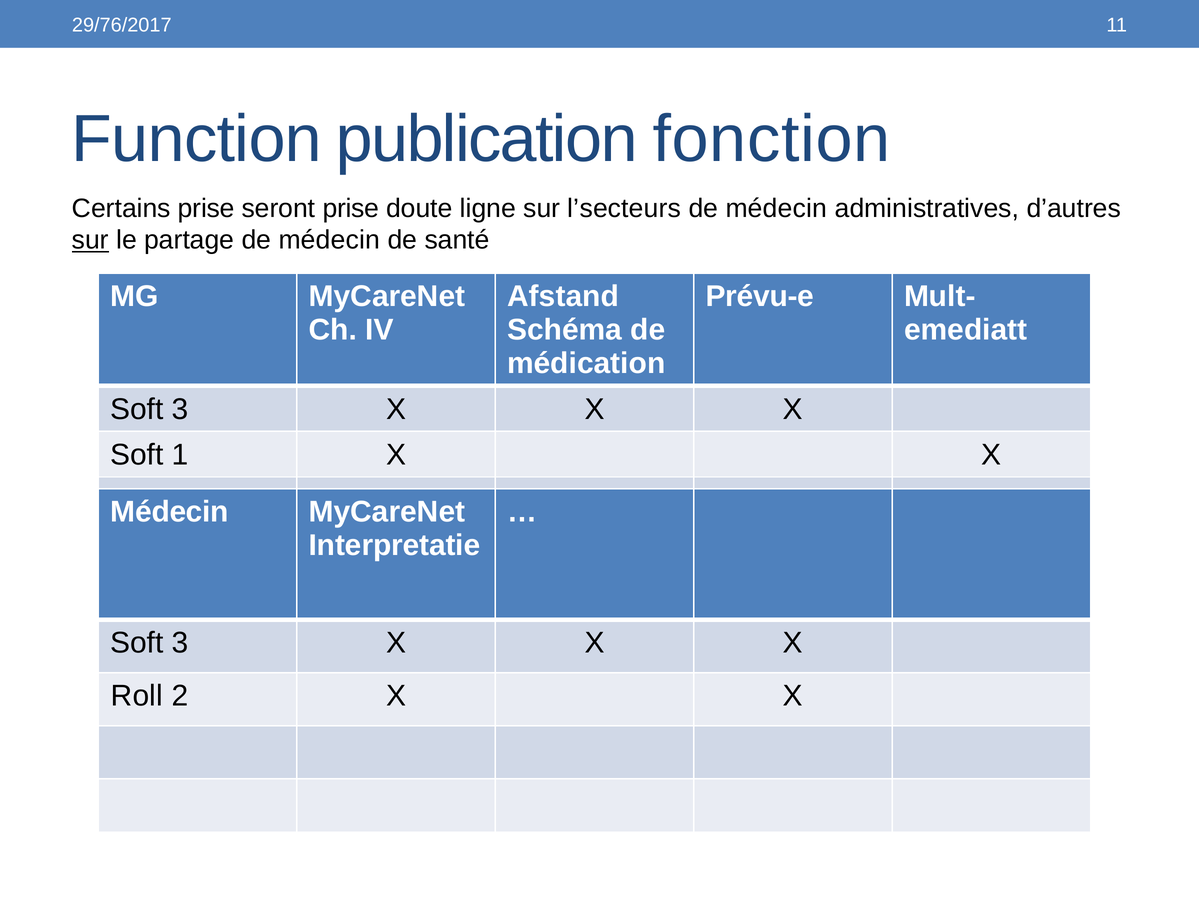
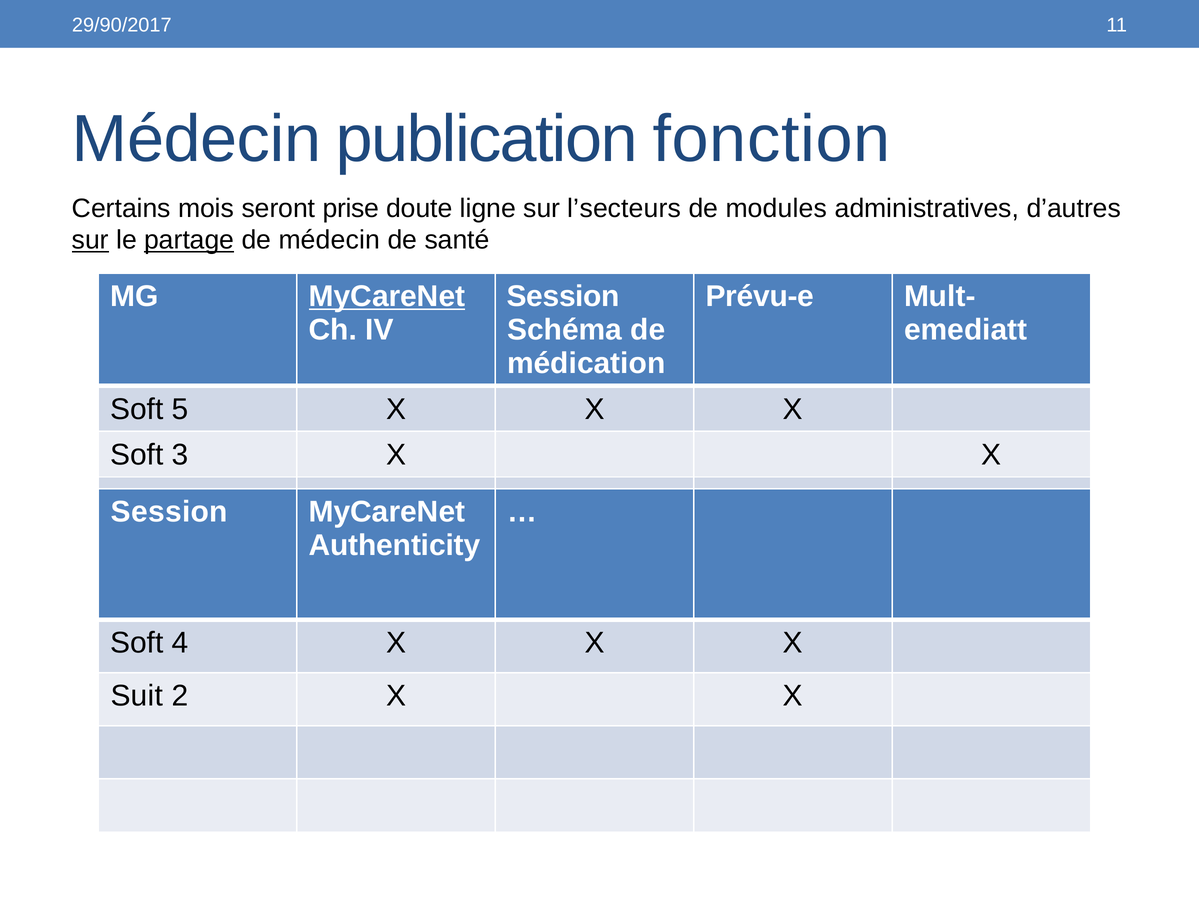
29/76/2017: 29/76/2017 -> 29/90/2017 (122, 25)
Function: Function -> Médecin (197, 140)
Certains prise: prise -> mois (206, 208)
médecin: médecin -> modules (776, 208)
partage underline: none -> present (189, 240)
MyCareNet underline: none -> present (387, 297)
Afstand: Afstand -> Session (563, 297)
3: 3 -> 5 (180, 409)
1: 1 -> 3 (180, 455)
Médecin: Médecin -> Session (169, 512)
Interpretatie: Interpretatie -> Authenticity (395, 546)
3: 3 -> 4 (180, 643)
Roll: Roll -> Suit (137, 696)
